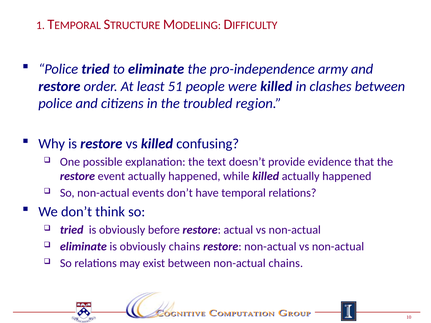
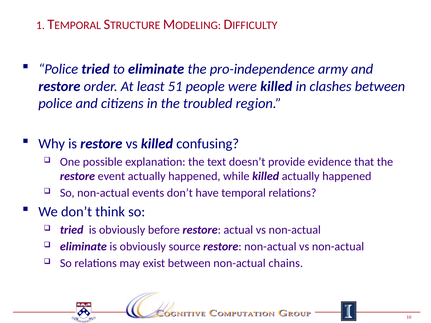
obviously chains: chains -> source (185, 247)
